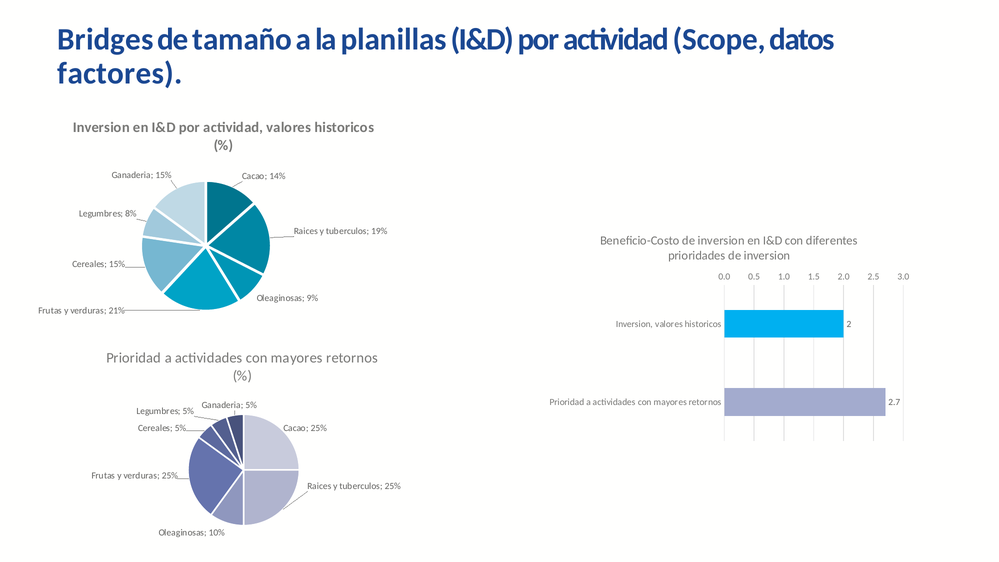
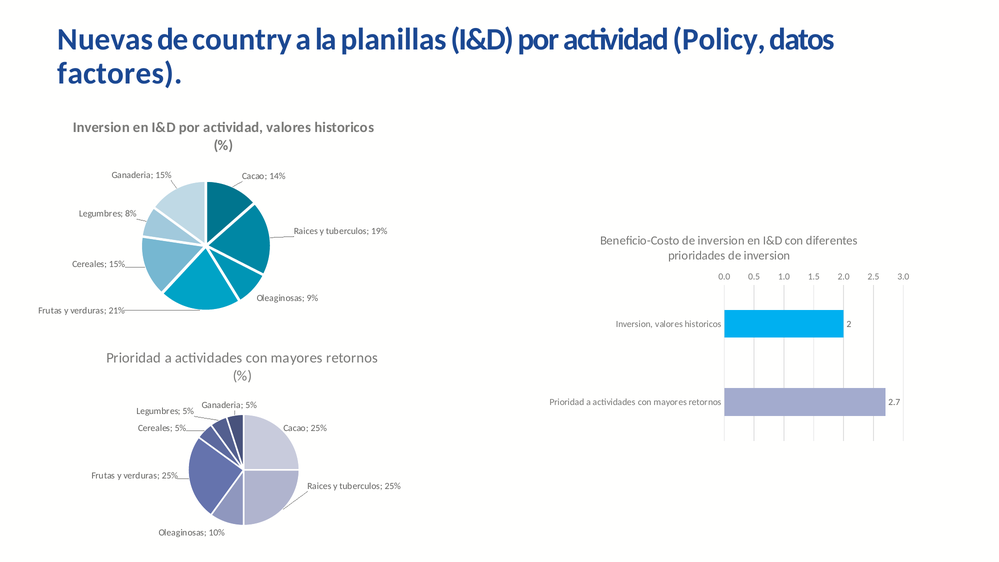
Bridges: Bridges -> Nuevas (105, 40)
tamaño: tamaño -> country (242, 40)
Scope: Scope -> Policy (719, 40)
